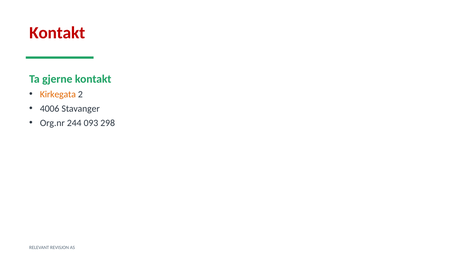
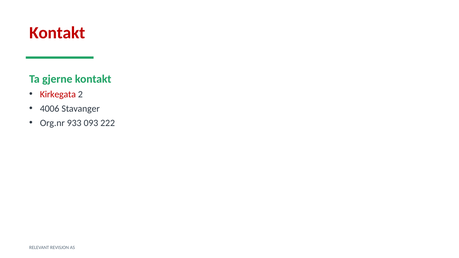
Kirkegata colour: orange -> red (58, 94)
244: 244 -> 933 (74, 123)
298: 298 -> 222 (108, 123)
